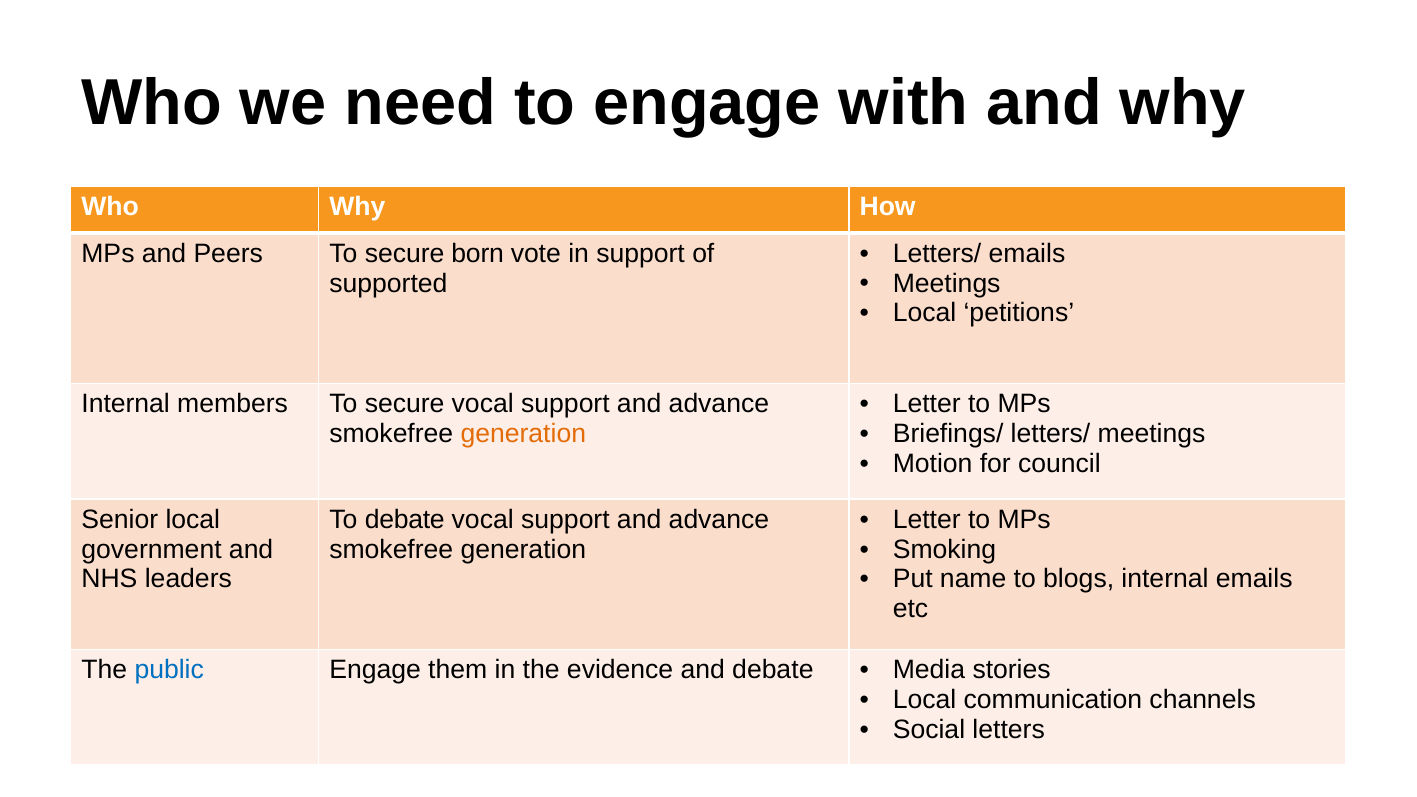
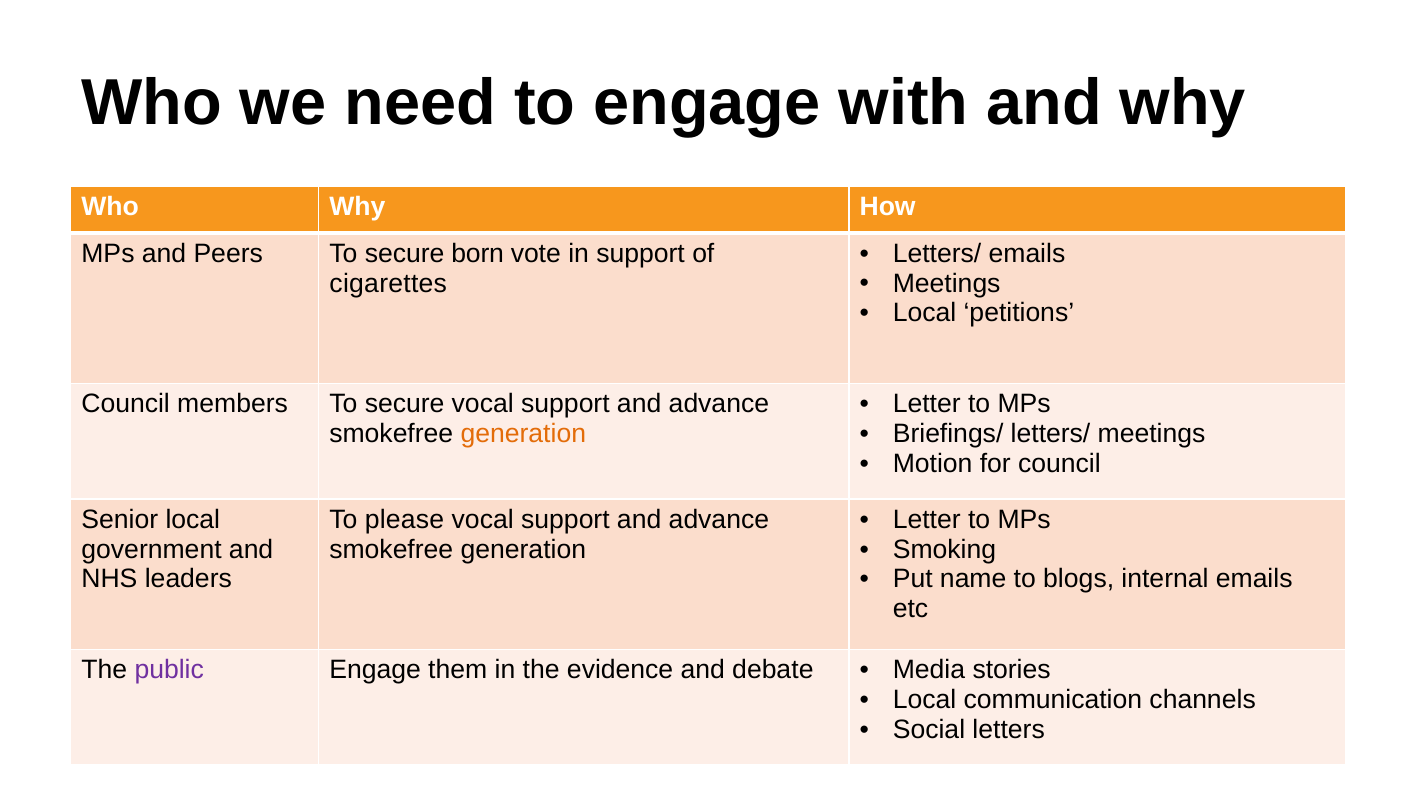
supported: supported -> cigarettes (388, 283)
Internal: Internal -> Council (126, 404)
To debate: debate -> please (404, 520)
public colour: blue -> purple (169, 670)
